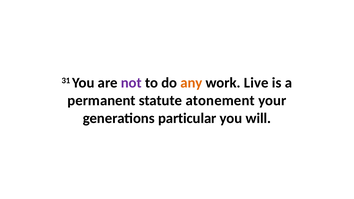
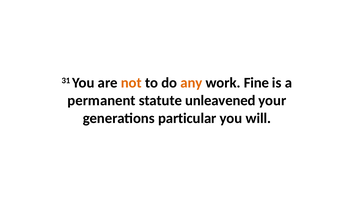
not colour: purple -> orange (131, 83)
Live: Live -> Fine (256, 83)
atonement: atonement -> unleavened (220, 101)
